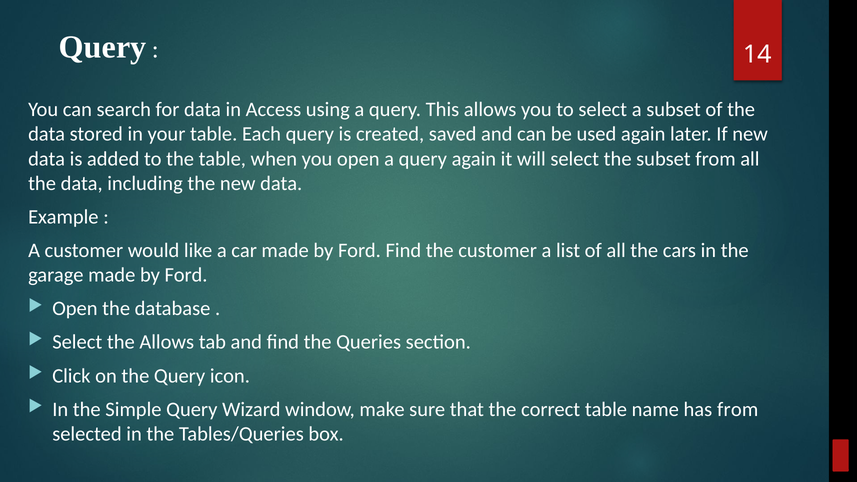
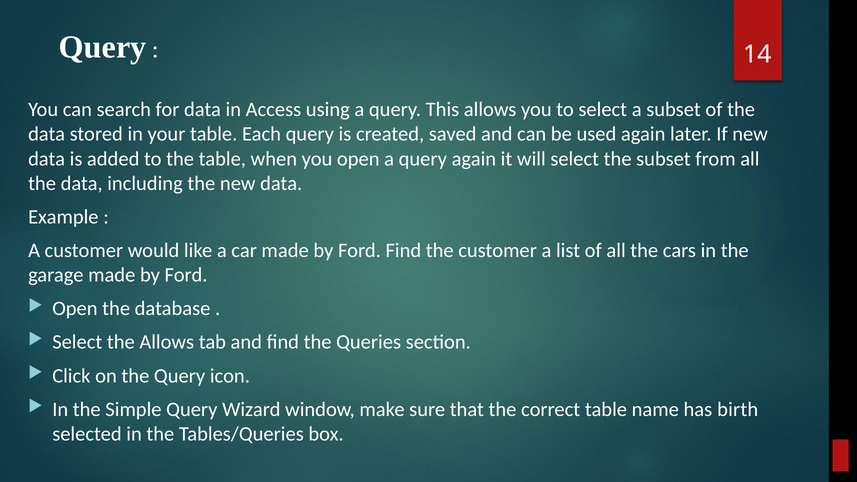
has from: from -> birth (738, 409)
